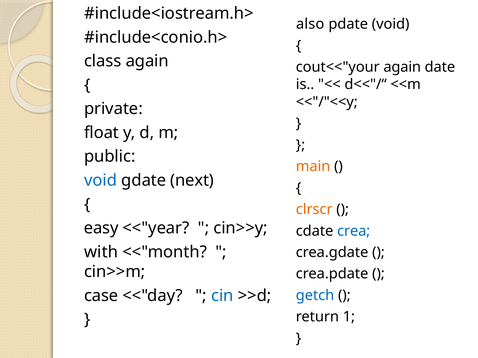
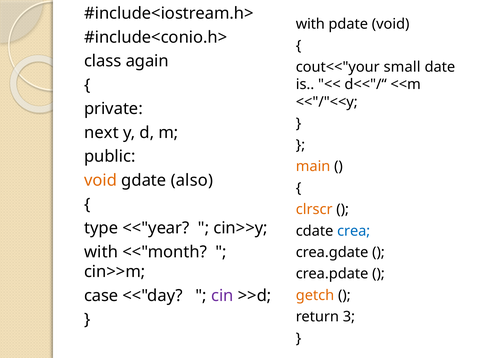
also: also -> with (310, 24)
cout<<"your again: again -> small (402, 67)
float: float -> next (101, 133)
void colour: blue -> orange (101, 181)
next: next -> also (192, 181)
easy: easy -> type (101, 228)
cin colour: blue -> purple (222, 296)
getch colour: blue -> orange (315, 296)
1: 1 -> 3 (349, 317)
